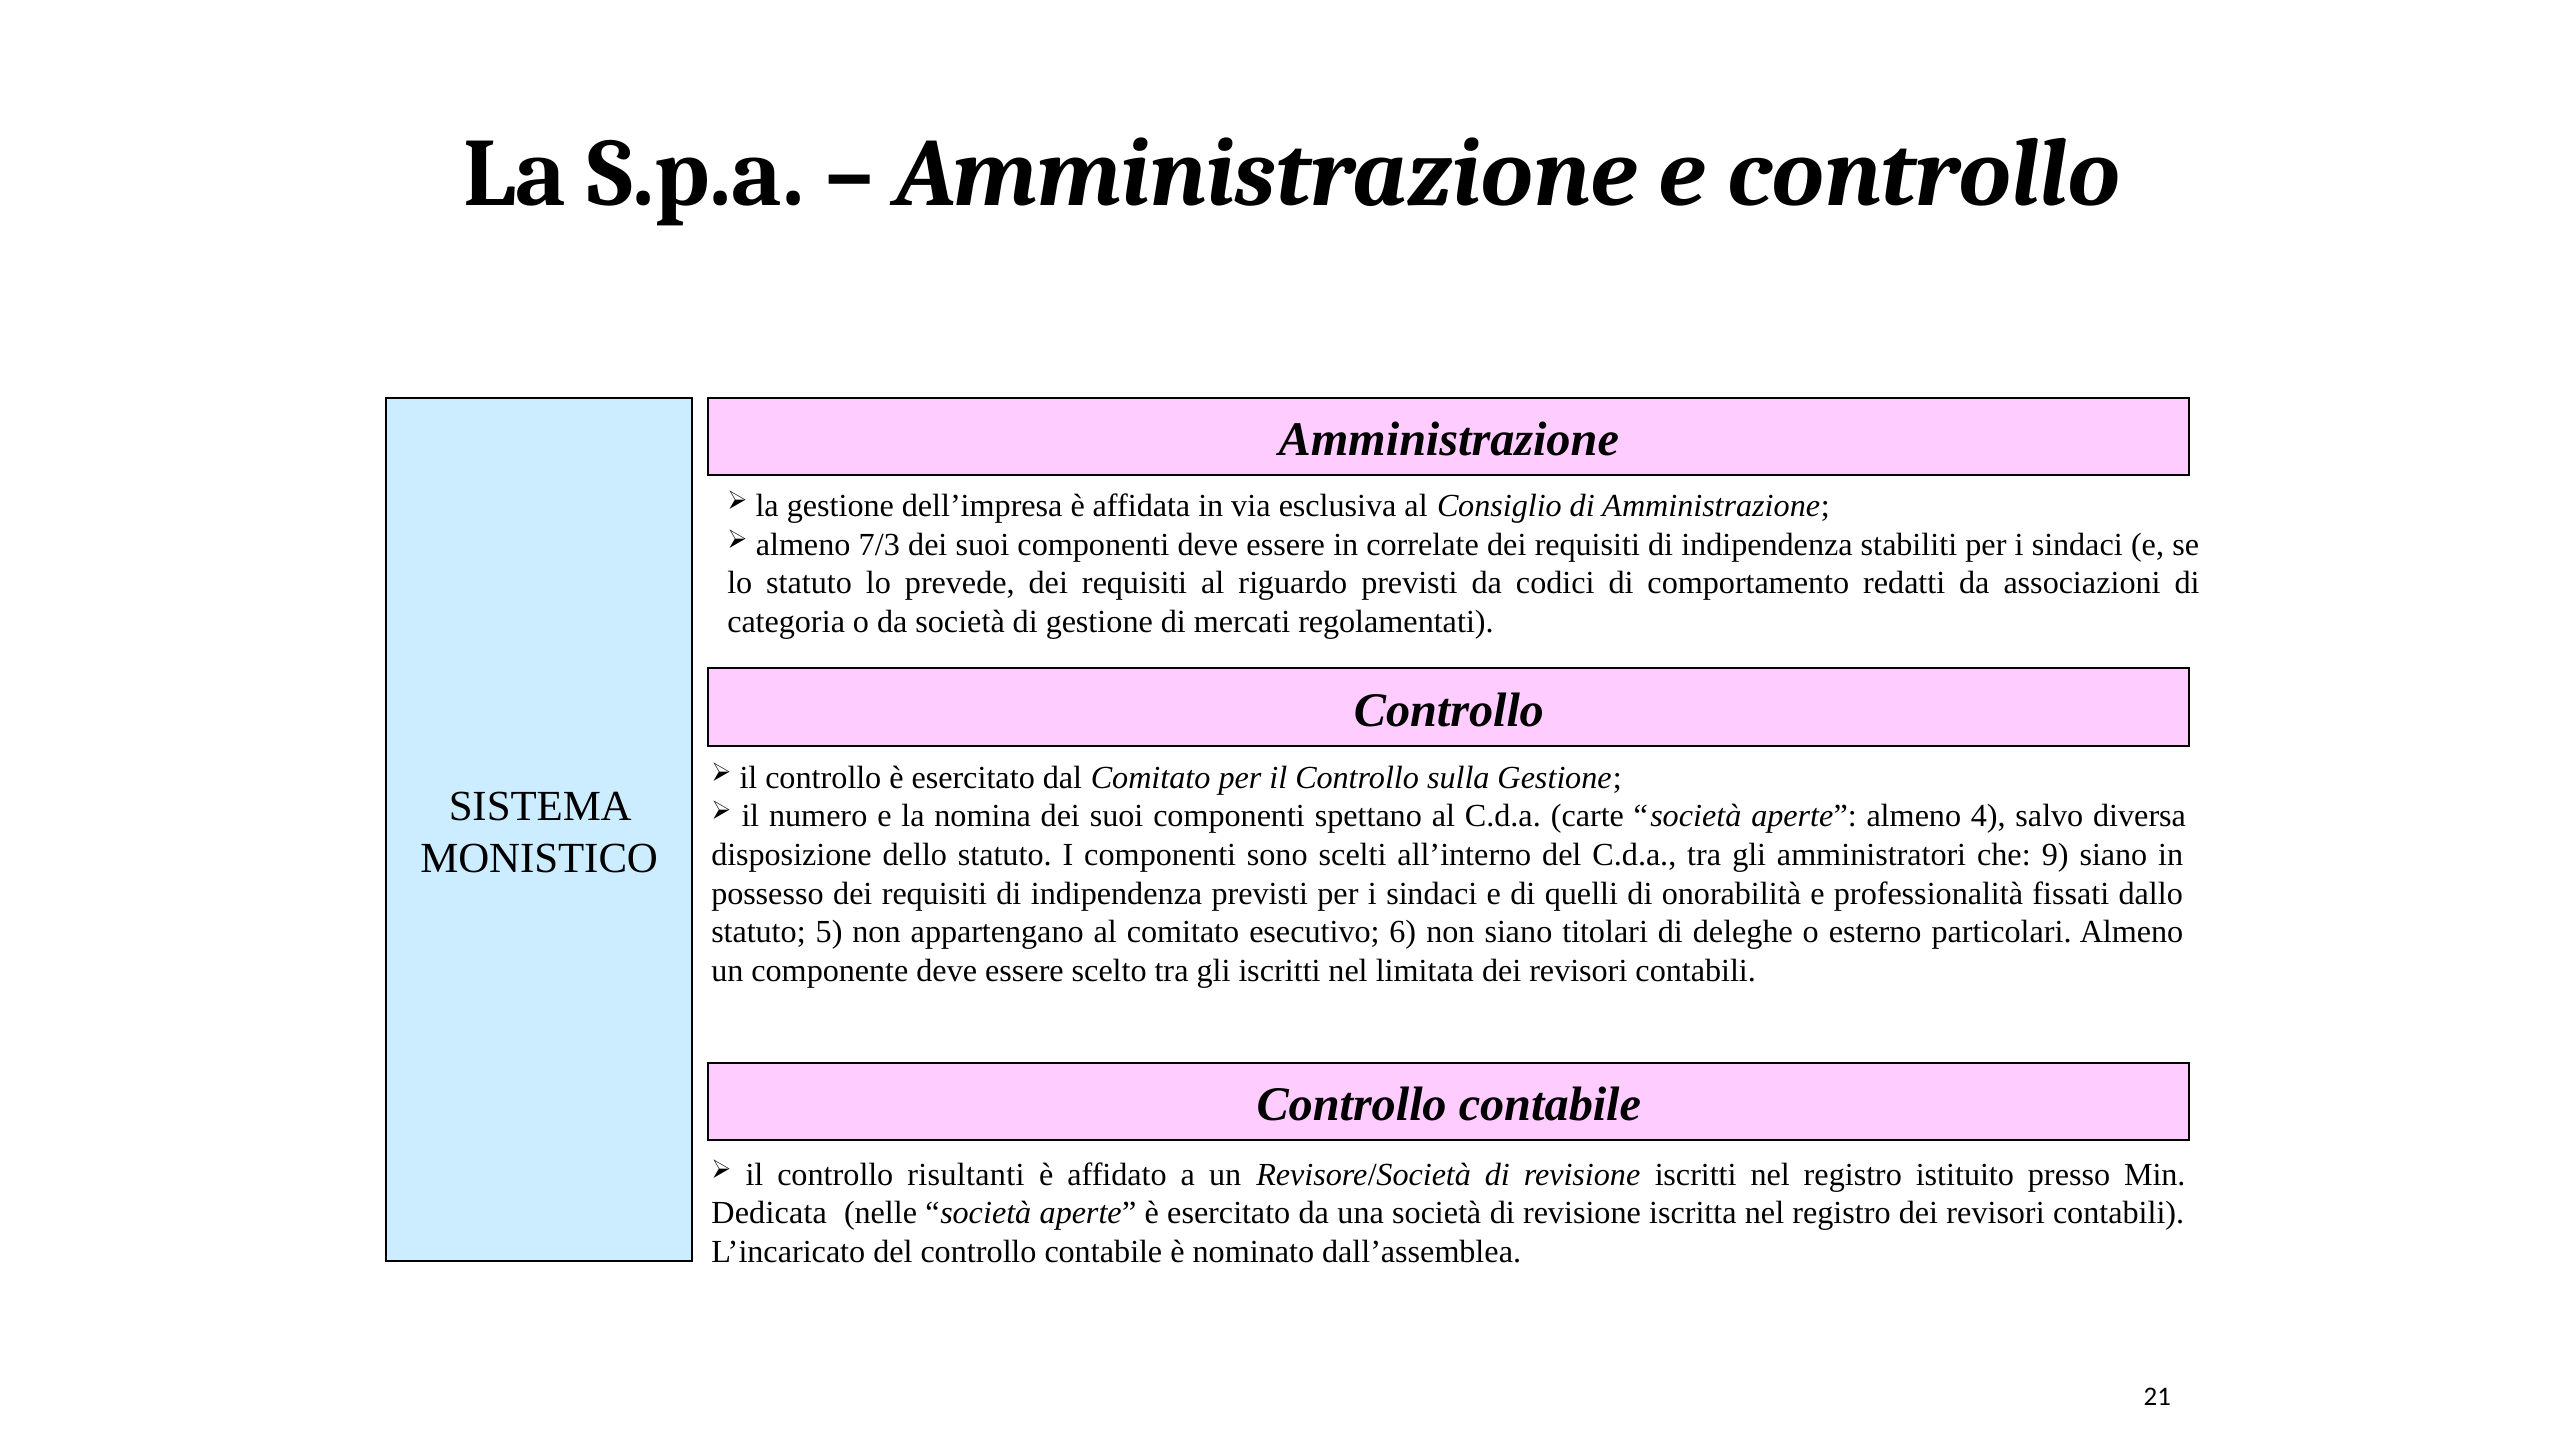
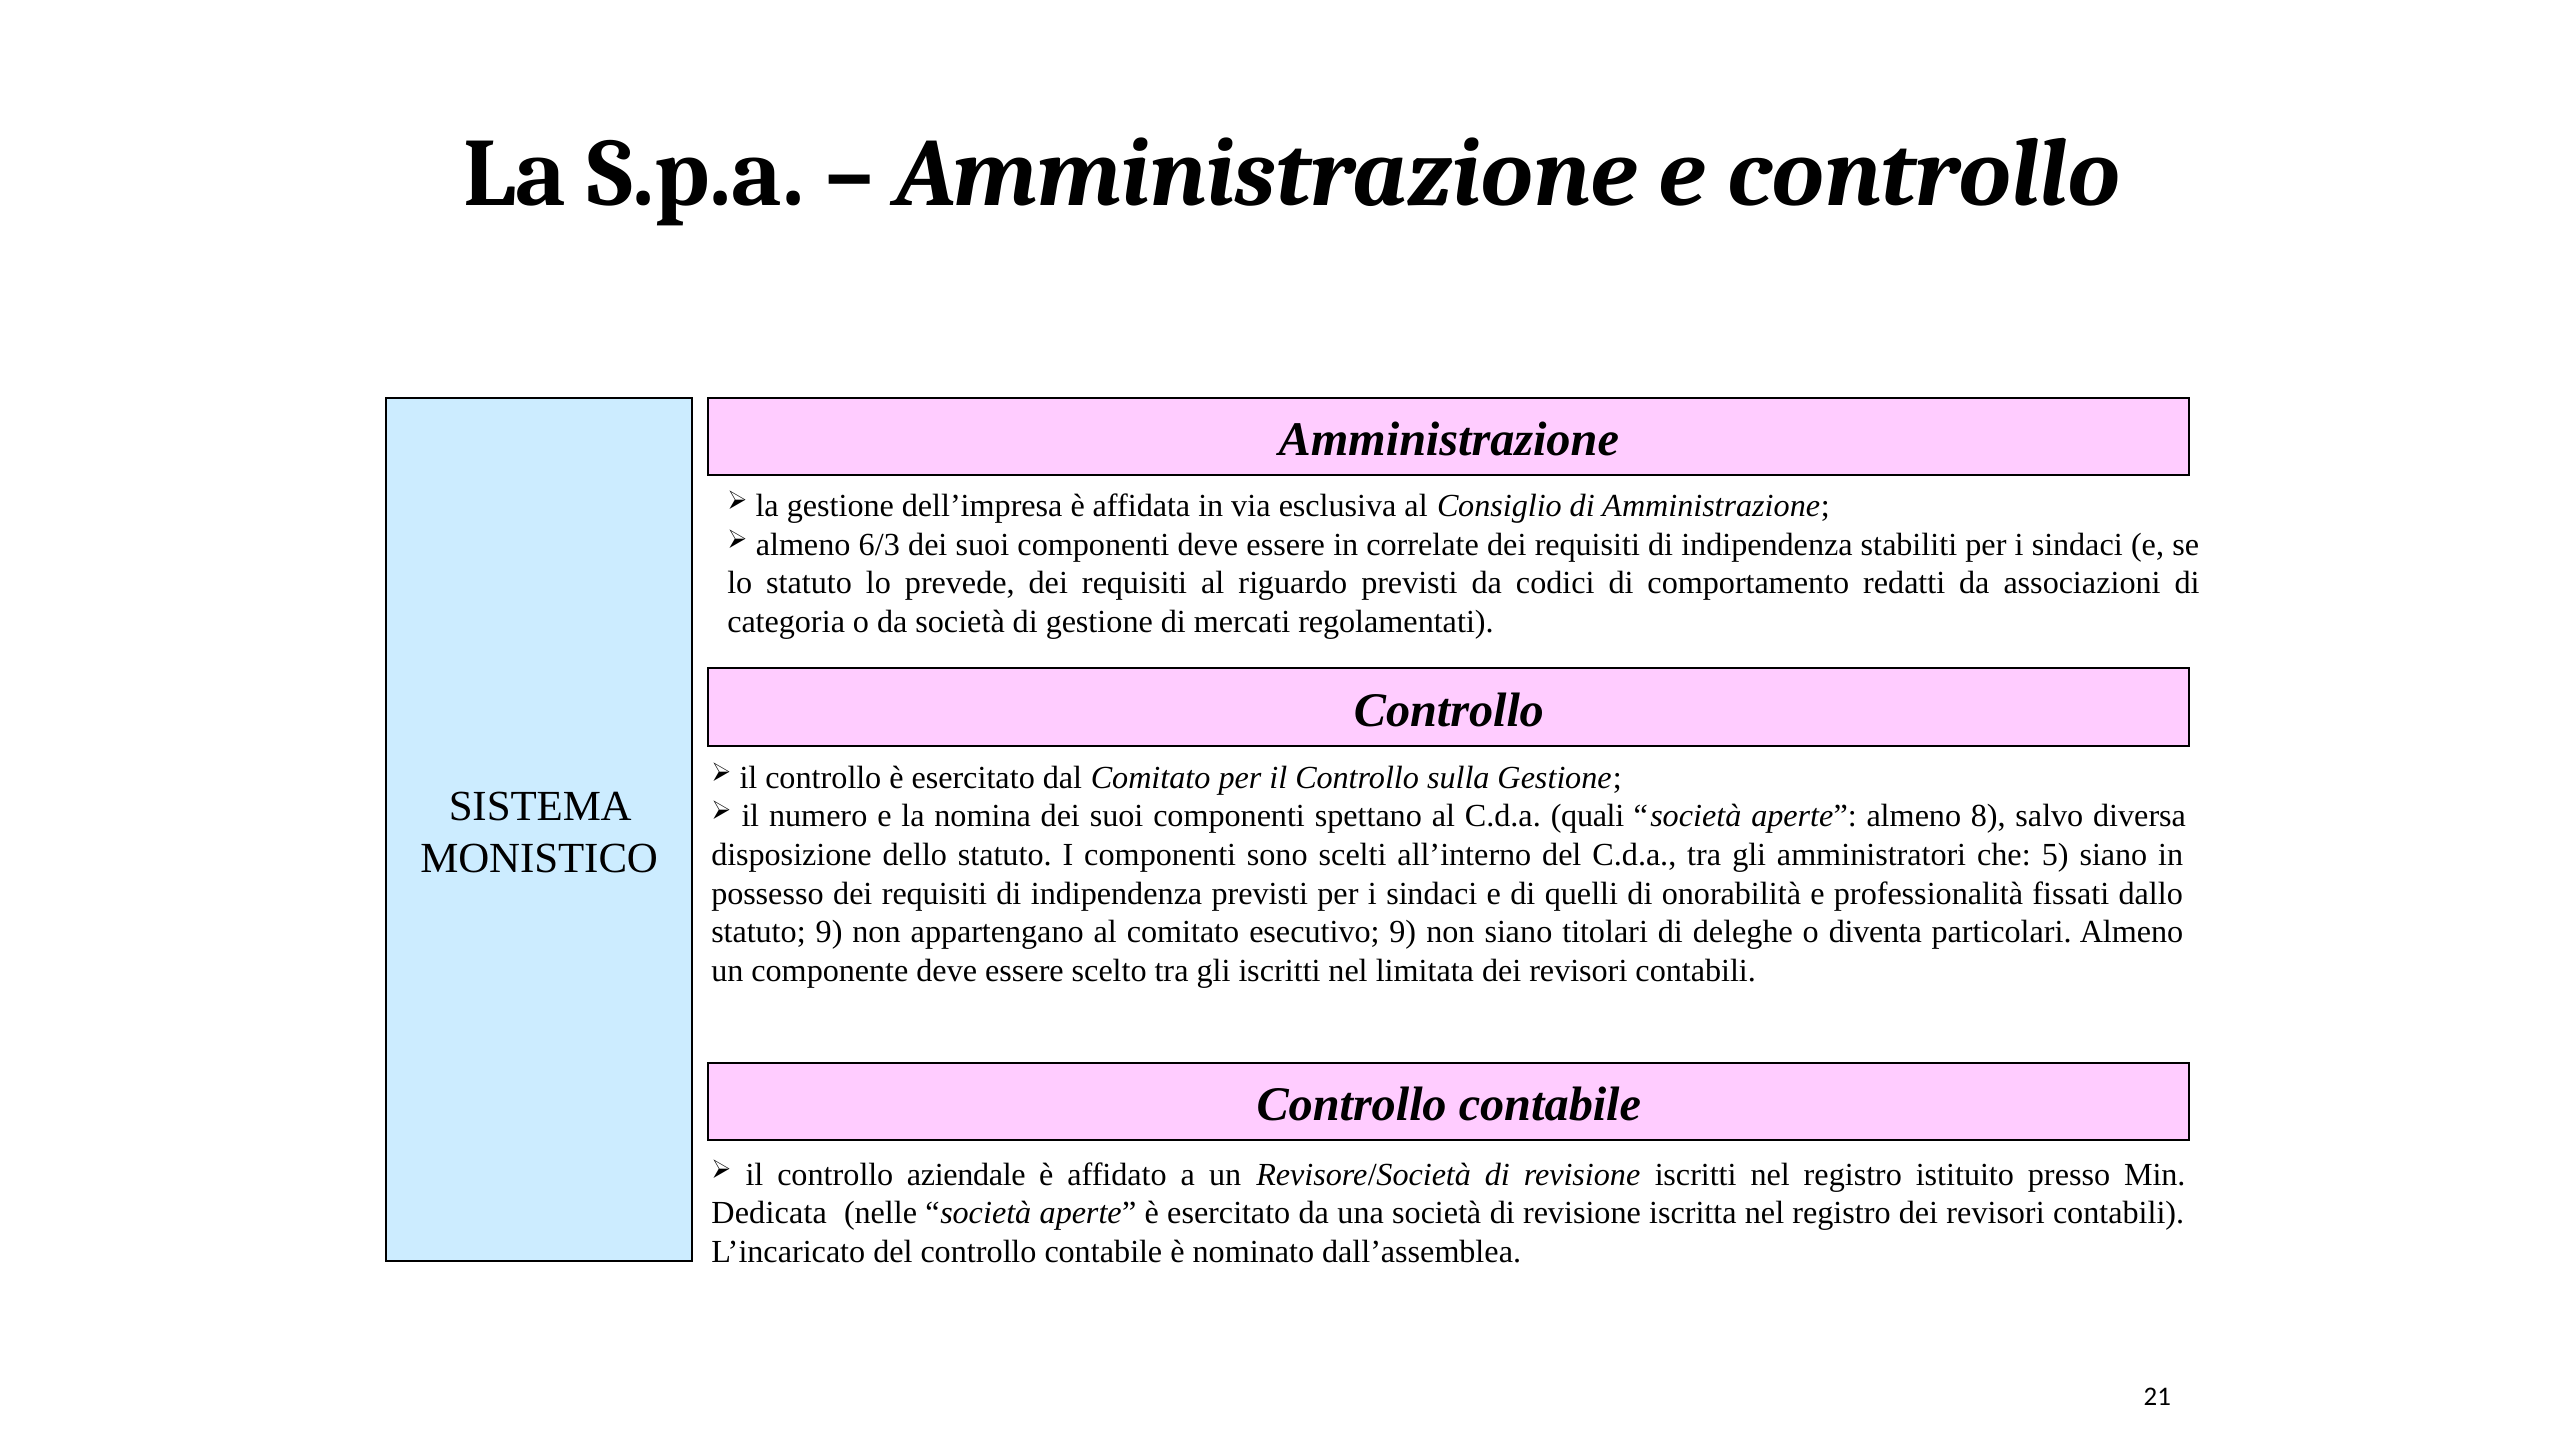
7/3: 7/3 -> 6/3 (879, 545)
carte: carte -> quali (1588, 816)
4: 4 -> 8 (1988, 816)
9: 9 -> 5 (2055, 855)
statuto 5: 5 -> 9 (829, 932)
esecutivo 6: 6 -> 9 (1403, 932)
esterno: esterno -> diventa (1875, 932)
risultanti: risultanti -> aziendale (966, 1174)
